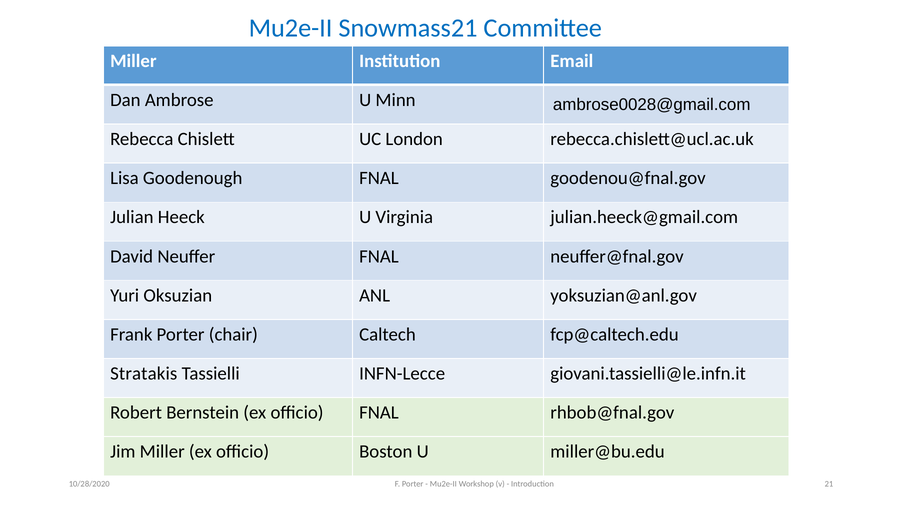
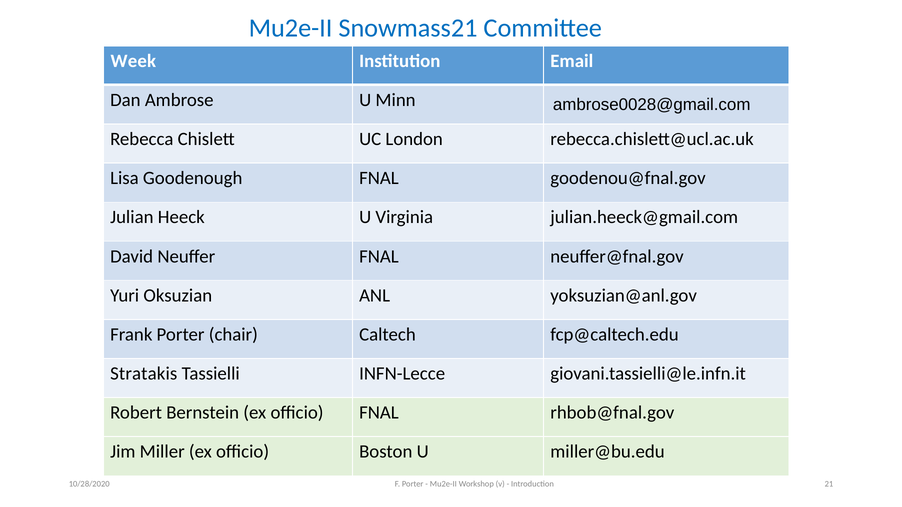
Miller: Miller -> Week (133, 61)
